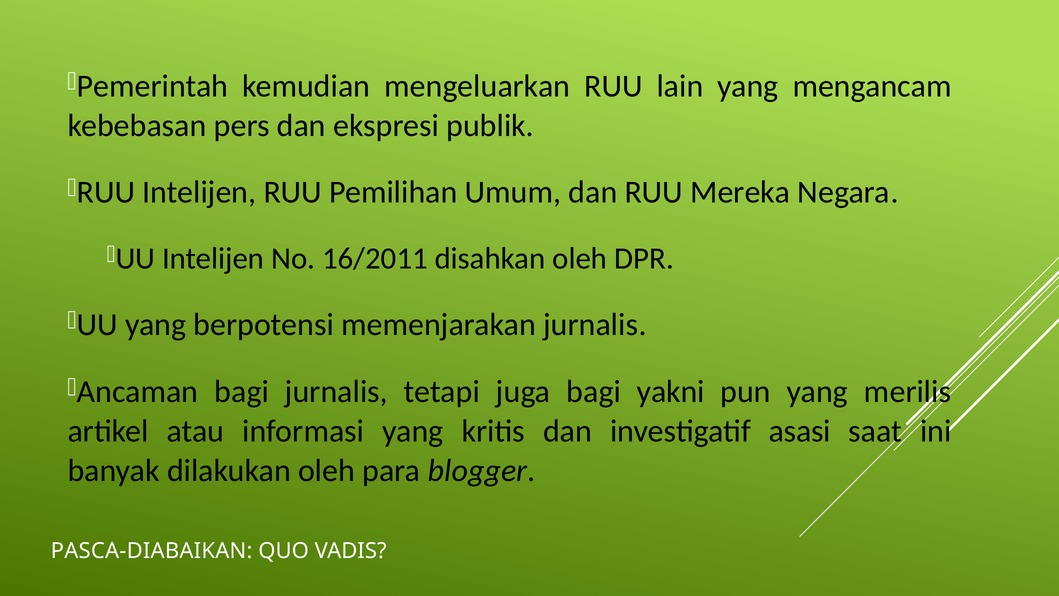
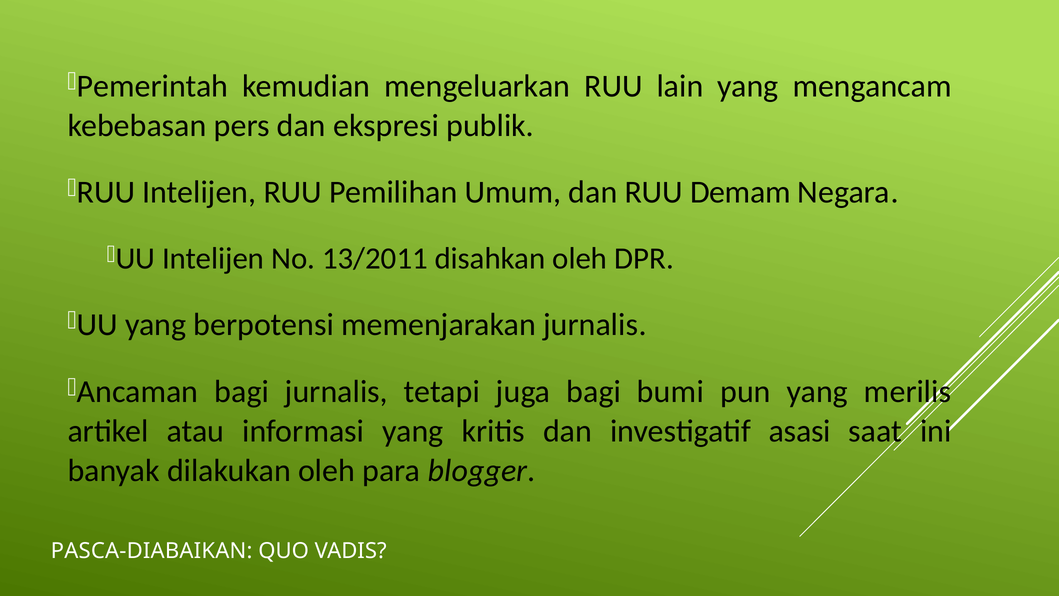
Mereka: Mereka -> Demam (740, 192)
16/2011: 16/2011 -> 13/2011 (375, 258)
yakni: yakni -> bumi (670, 391)
